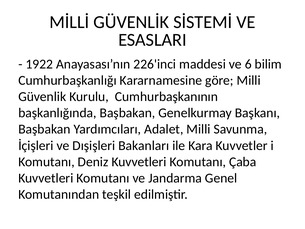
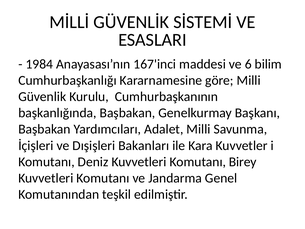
1922: 1922 -> 1984 (39, 64)
226'inci: 226'inci -> 167'inci (155, 64)
Çaba: Çaba -> Birey (243, 162)
